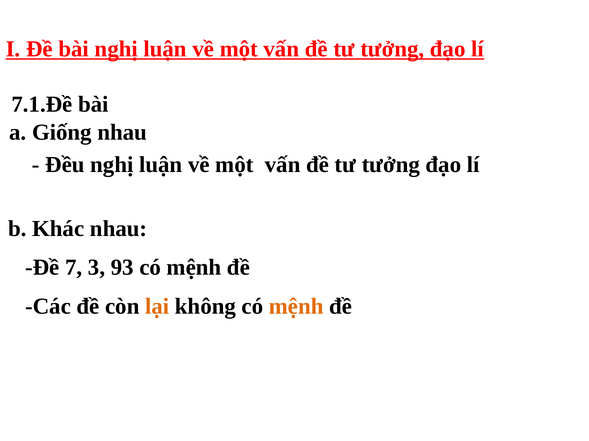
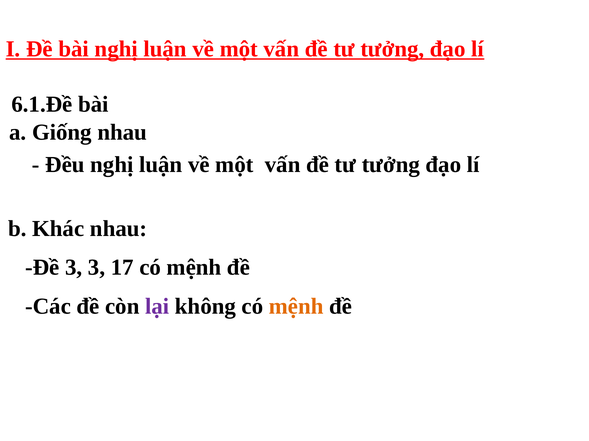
7.1.Đề: 7.1.Đề -> 6.1.Đề (42, 105)
Đề 7: 7 -> 3 (74, 268)
93: 93 -> 17 (122, 268)
lại colour: orange -> purple (157, 307)
